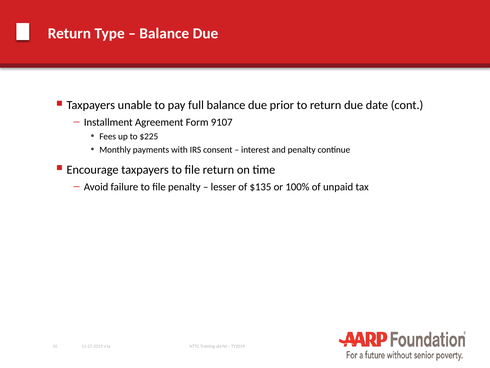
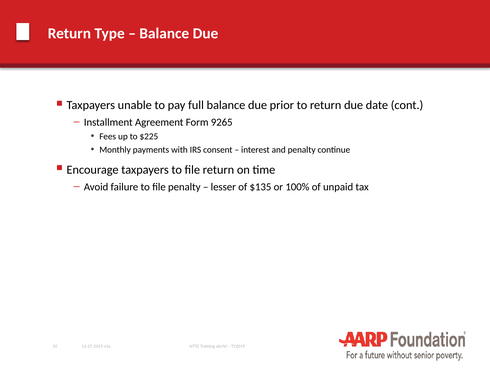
9107: 9107 -> 9265 (222, 122)
